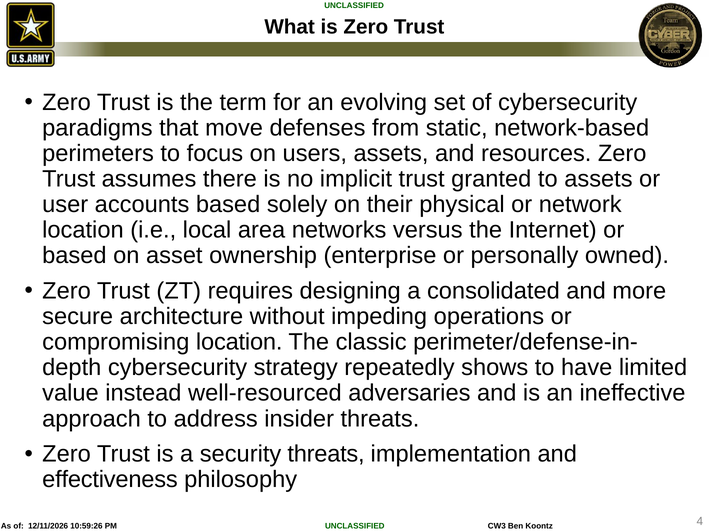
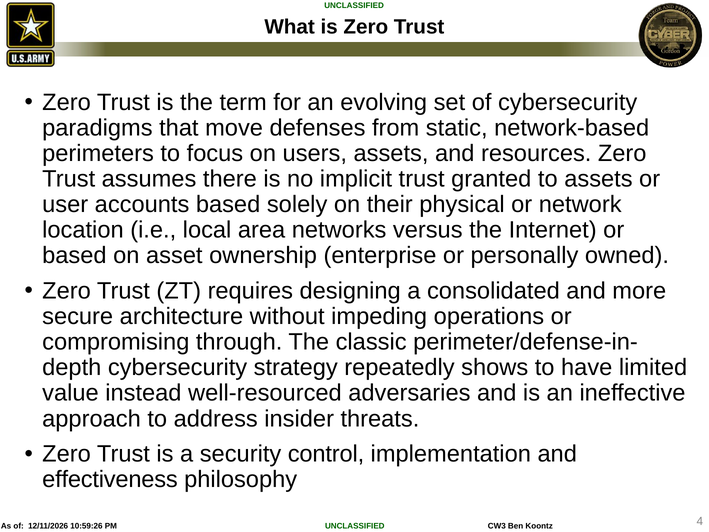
compromising location: location -> through (239, 342)
security threats: threats -> control (326, 454)
